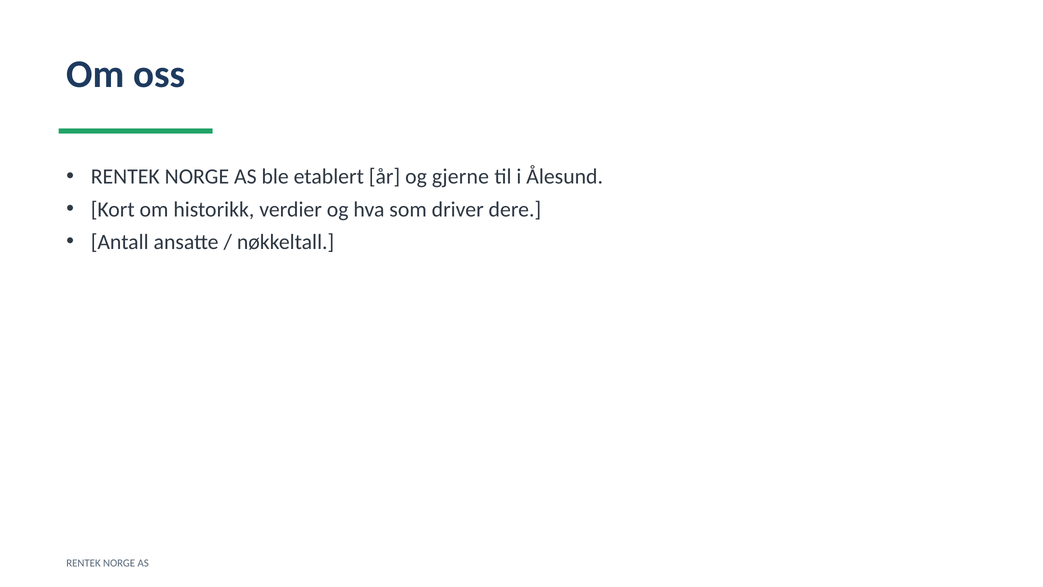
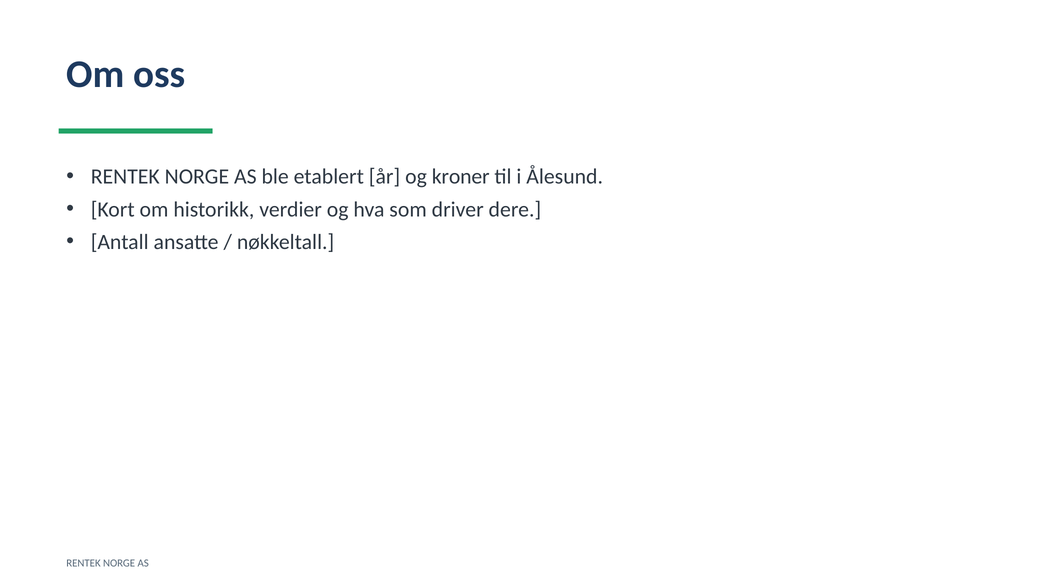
gjerne: gjerne -> kroner (461, 177)
